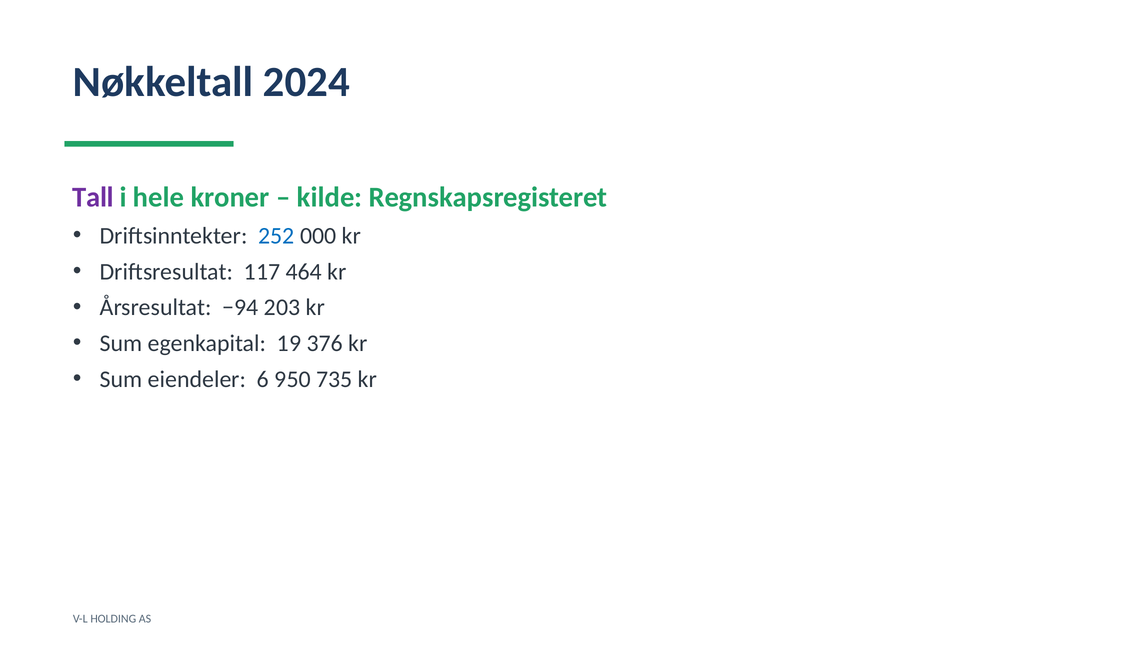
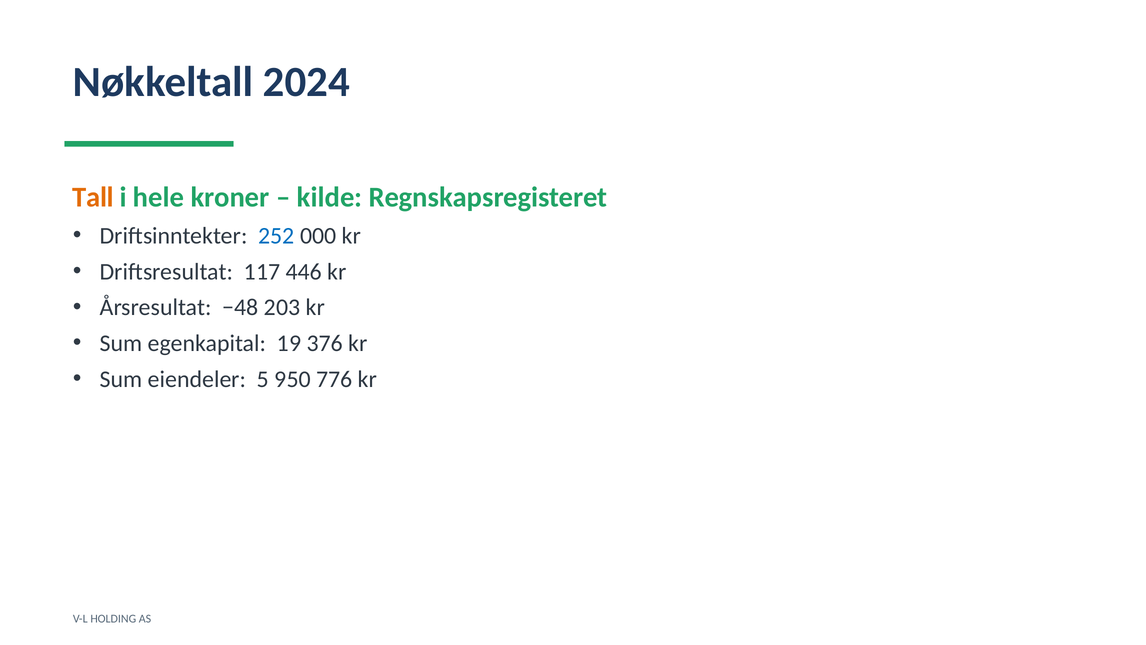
Tall colour: purple -> orange (93, 197)
464: 464 -> 446 (304, 271)
−94: −94 -> −48 (240, 307)
6: 6 -> 5 (263, 379)
735: 735 -> 776 (334, 379)
